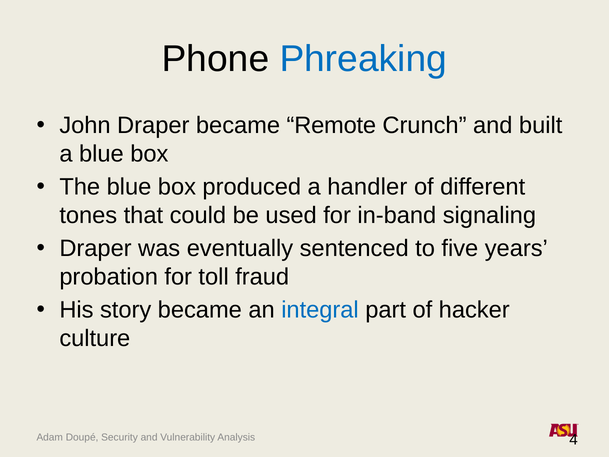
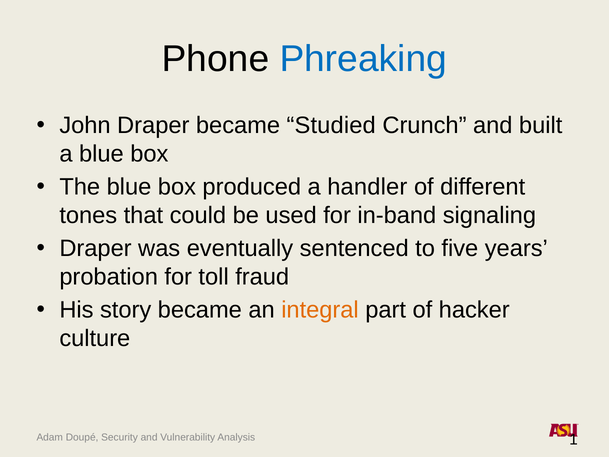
Remote: Remote -> Studied (331, 125)
integral colour: blue -> orange (320, 310)
4: 4 -> 1 (574, 439)
